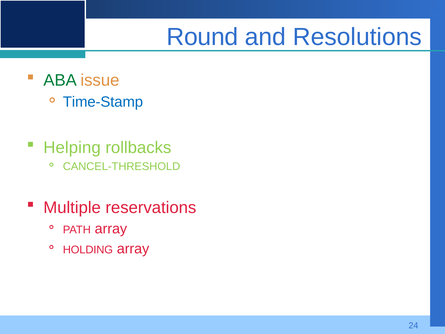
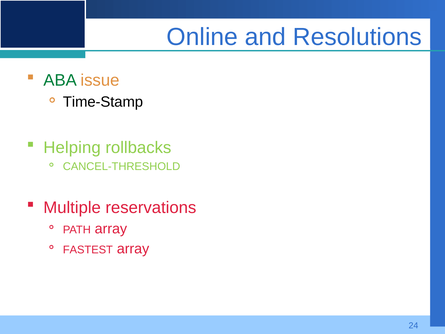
Round: Round -> Online (202, 37)
Time-Stamp colour: blue -> black (103, 102)
HOLDING: HOLDING -> FASTEST (88, 250)
